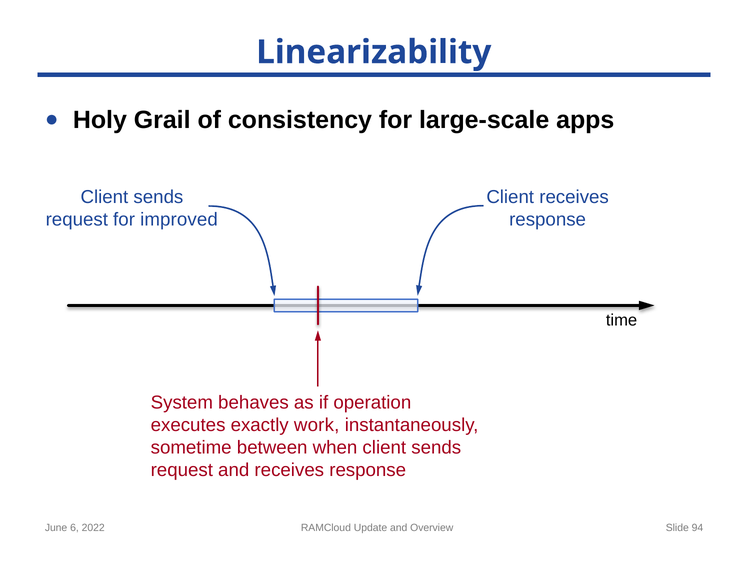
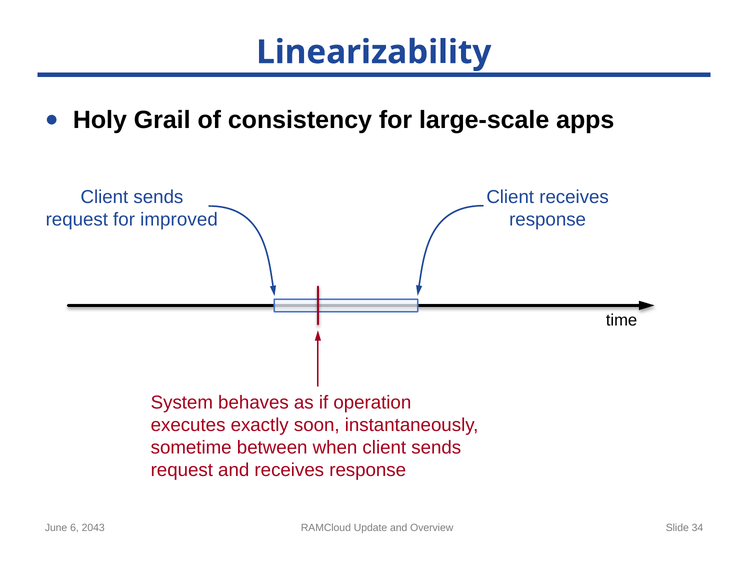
work: work -> soon (317, 425)
2022: 2022 -> 2043 (93, 528)
94: 94 -> 34 (697, 528)
